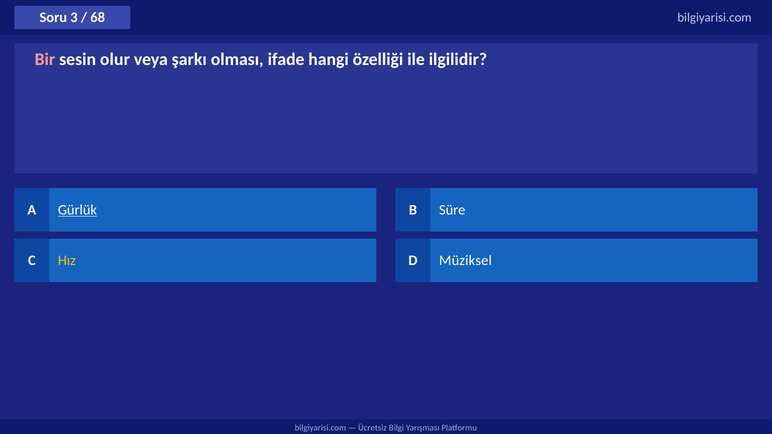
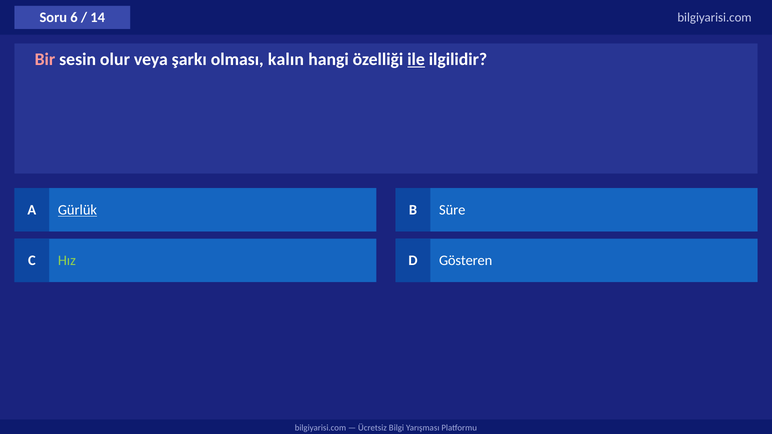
3: 3 -> 6 (74, 18)
68: 68 -> 14 (98, 18)
ifade: ifade -> kalın (286, 59)
ile underline: none -> present (416, 59)
Hız colour: yellow -> light green (67, 261)
Müziksel: Müziksel -> Gösteren (466, 261)
